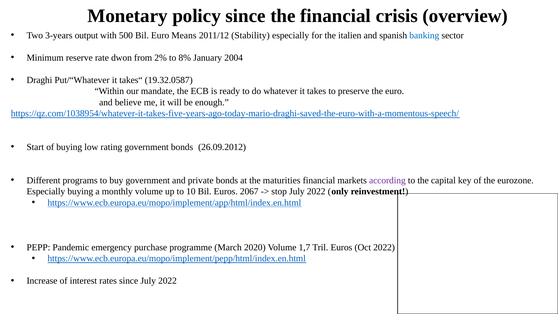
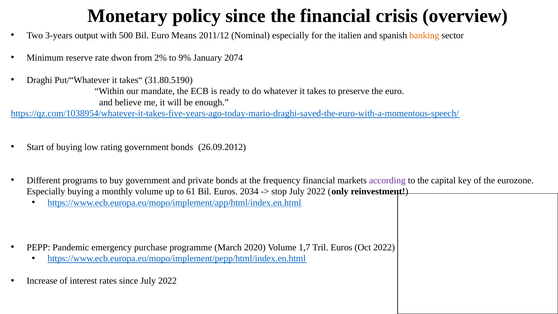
Stability: Stability -> Nominal (251, 35)
banking colour: blue -> orange (424, 35)
8%: 8% -> 9% (185, 58)
2004: 2004 -> 2074 (234, 58)
19.32.0587: 19.32.0587 -> 31.80.5190 (169, 80)
maturities: maturities -> frequency (282, 180)
10: 10 -> 61 (191, 192)
2067: 2067 -> 2034 (249, 192)
